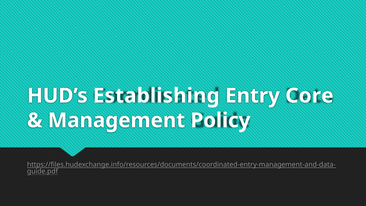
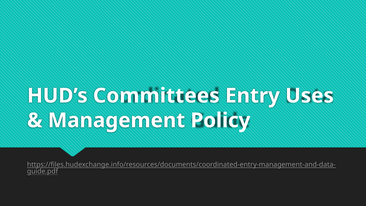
Establishing: Establishing -> Committees (156, 96)
Core: Core -> Uses (310, 96)
